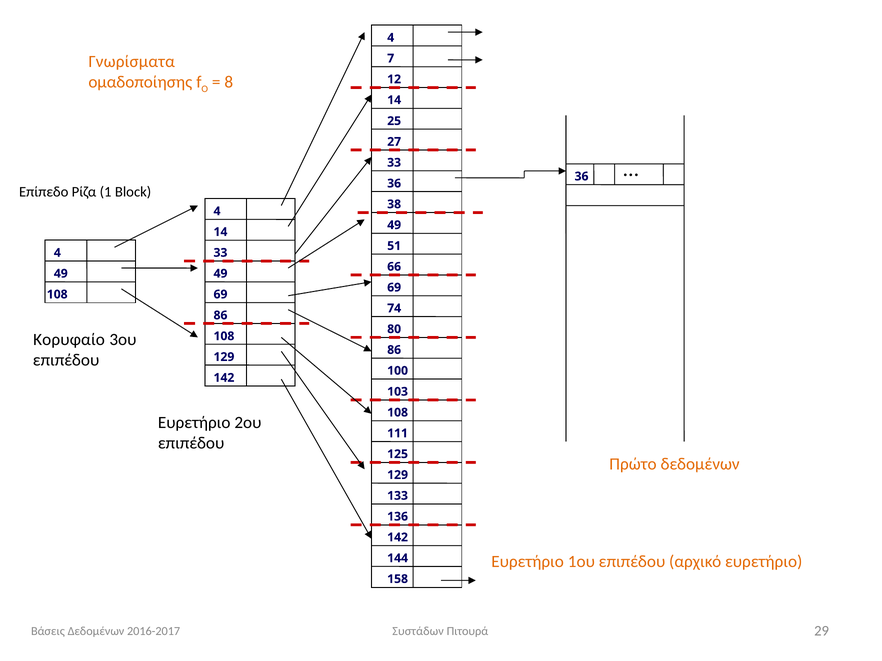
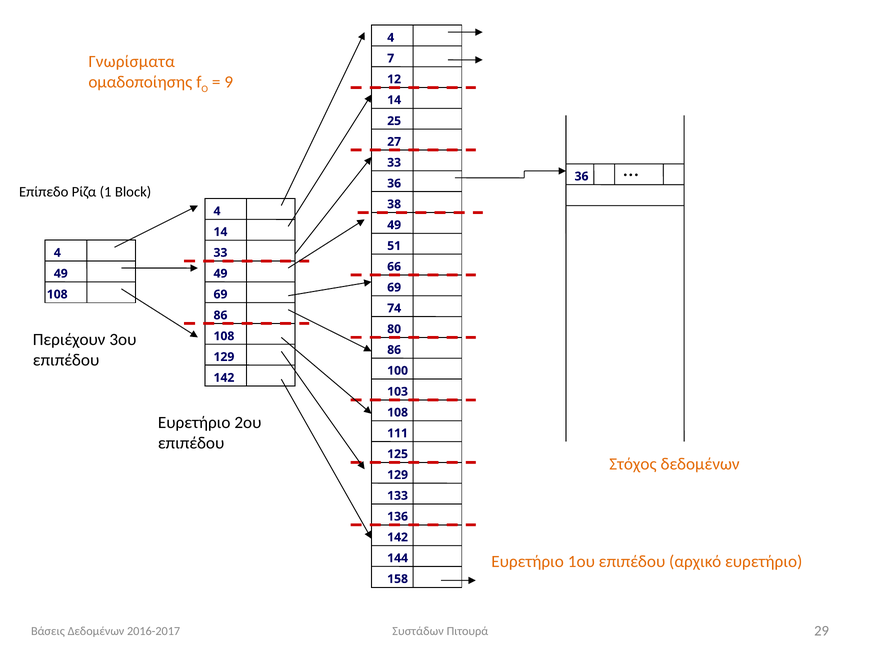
8: 8 -> 9 (229, 82)
Κορυφαίο: Κορυφαίο -> Περιέχουν (69, 340)
Πρώτο: Πρώτο -> Στόχος (633, 465)
